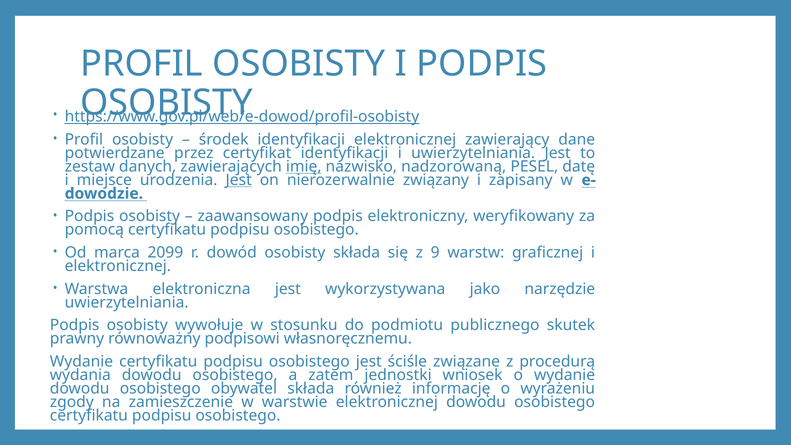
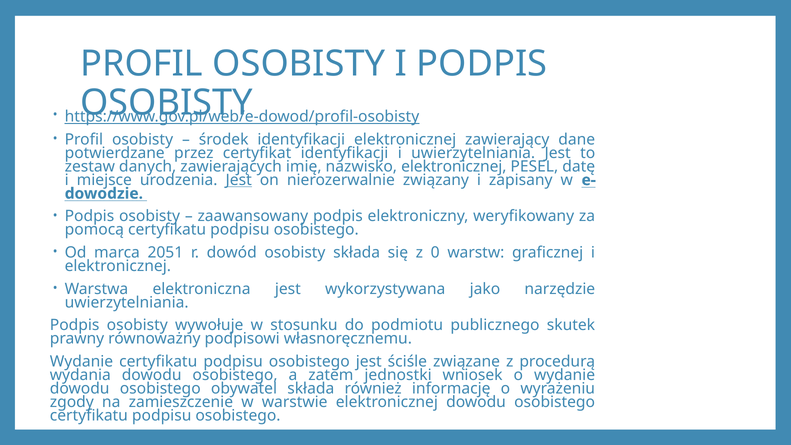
imię underline: present -> none (304, 166)
nazwisko nadzorowaną: nadzorowaną -> elektronicznej (454, 166)
2099: 2099 -> 2051 (165, 253)
9: 9 -> 0 (435, 253)
